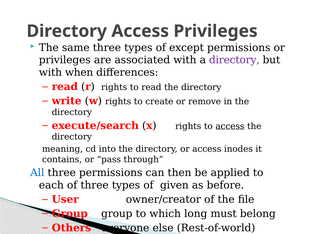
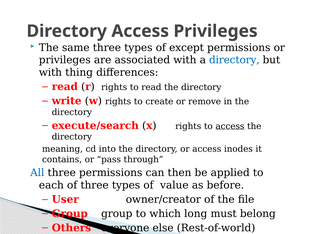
directory colour: purple -> blue (234, 60)
when: when -> thing (79, 73)
given: given -> value (174, 185)
